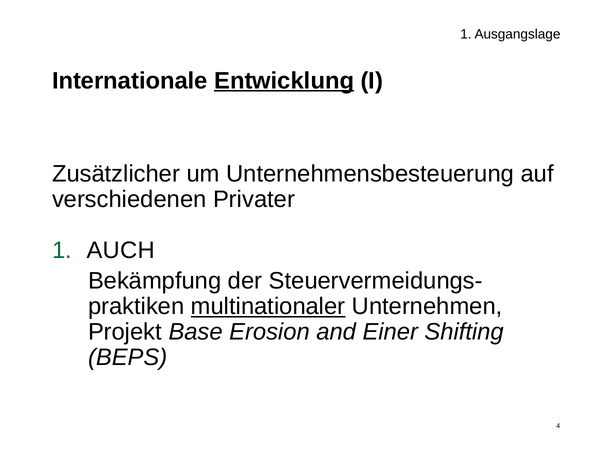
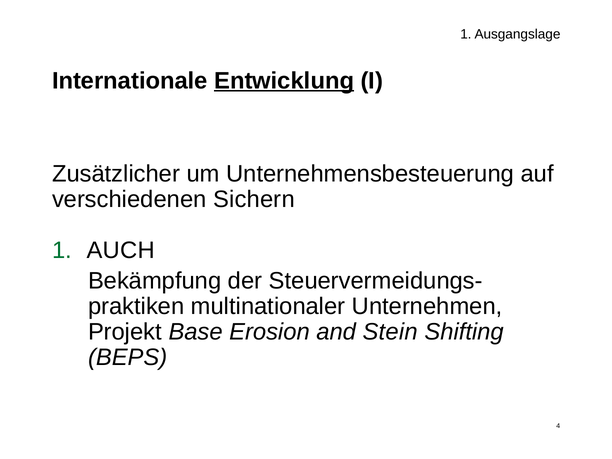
Privater: Privater -> Sichern (254, 200)
multinationaler underline: present -> none (268, 307)
Einer: Einer -> Stein (390, 332)
